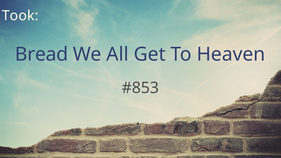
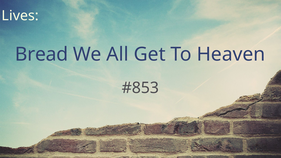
Took: Took -> Lives (20, 16)
